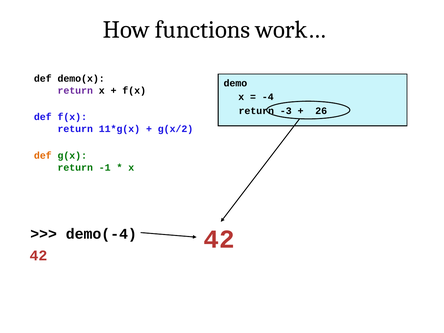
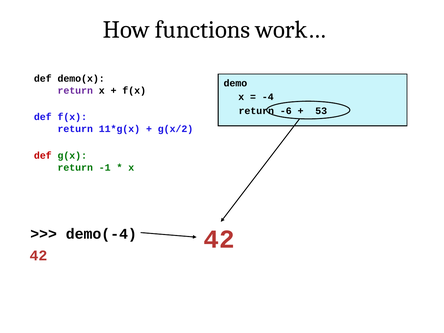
-3: -3 -> -6 (286, 111)
26: 26 -> 53 (321, 111)
def colour: orange -> red (43, 155)
